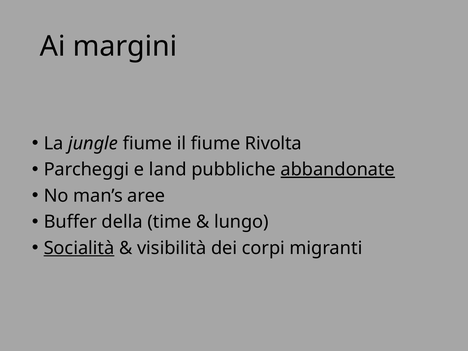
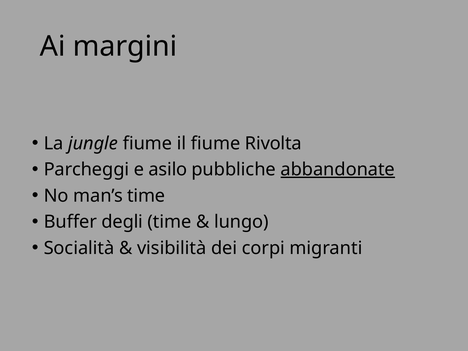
land: land -> asilo (168, 170)
man’s aree: aree -> time (146, 196)
della: della -> degli (122, 222)
Socialità underline: present -> none (79, 248)
